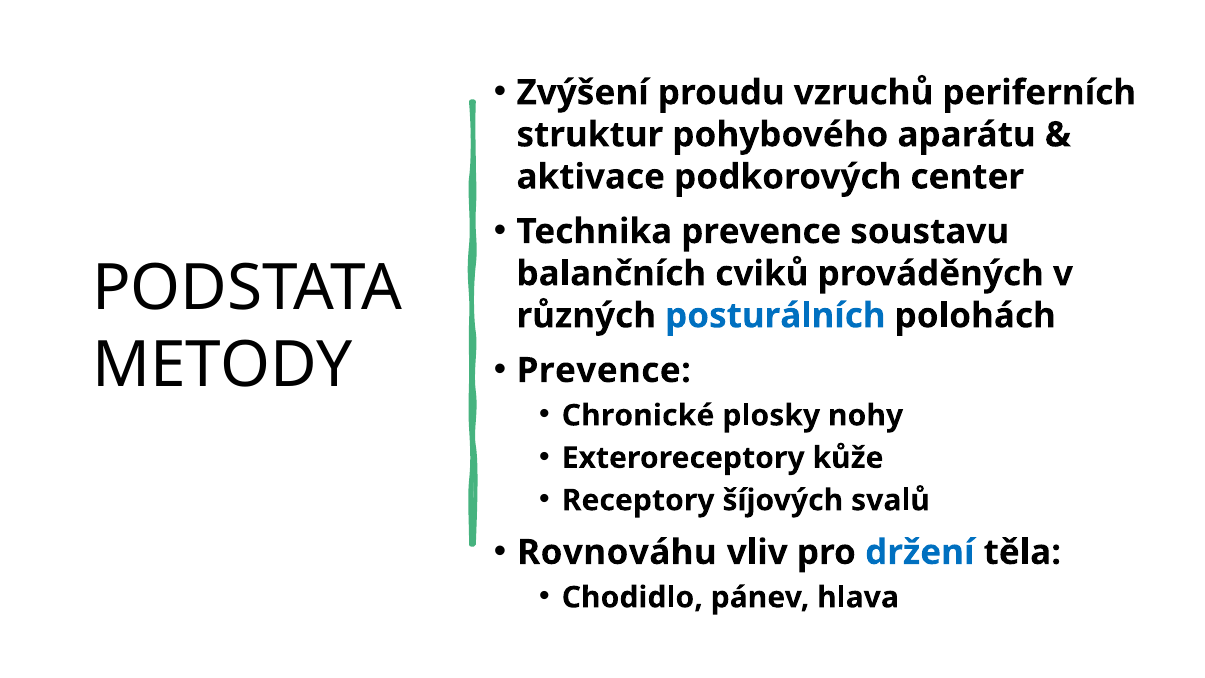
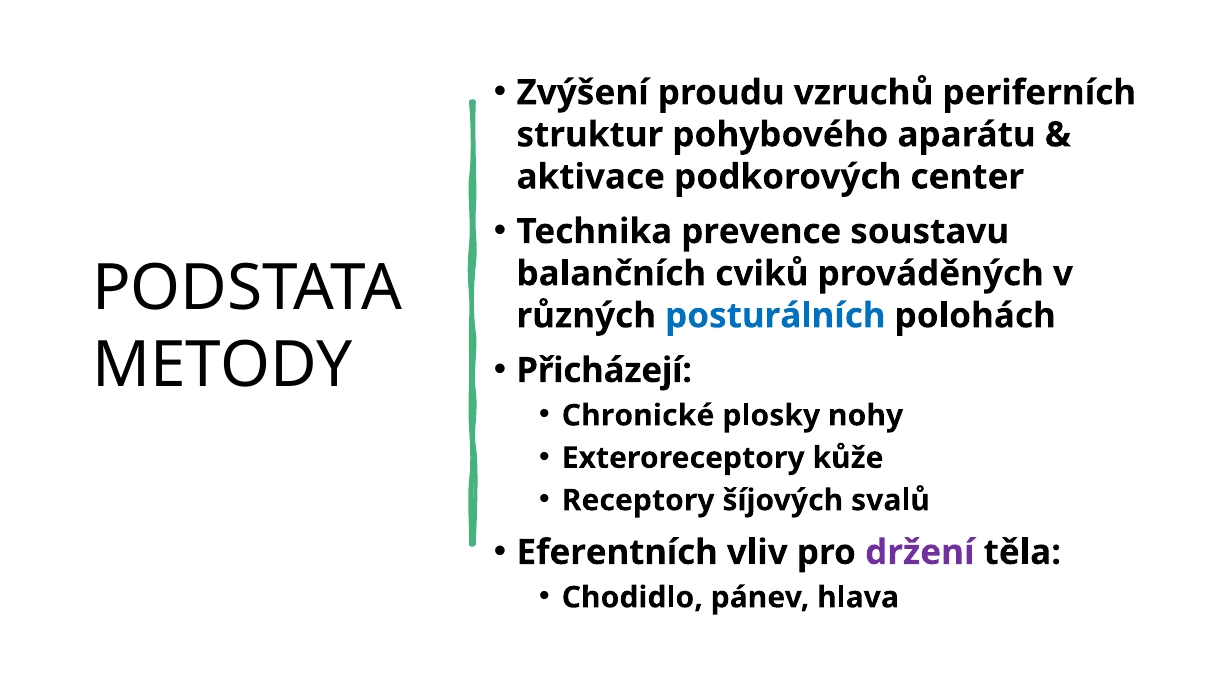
Prevence: Prevence -> Přicházejí (604, 370)
Rovnováhu: Rovnováhu -> Eferentních (617, 552)
držení colour: blue -> purple (920, 552)
